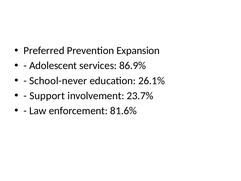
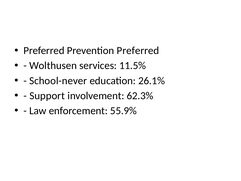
Prevention Expansion: Expansion -> Preferred (138, 51)
Adolescent: Adolescent -> Wolthusen (53, 66)
86.9%: 86.9% -> 11.5% (133, 66)
23.7%: 23.7% -> 62.3% (140, 96)
81.6%: 81.6% -> 55.9% (124, 111)
